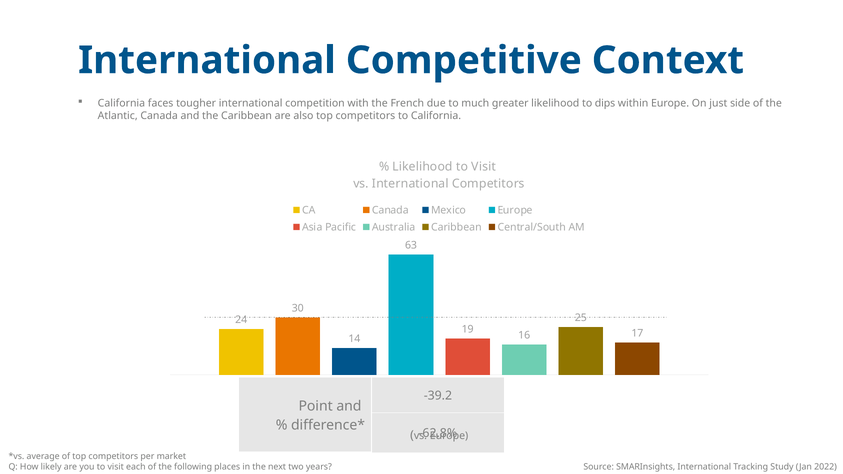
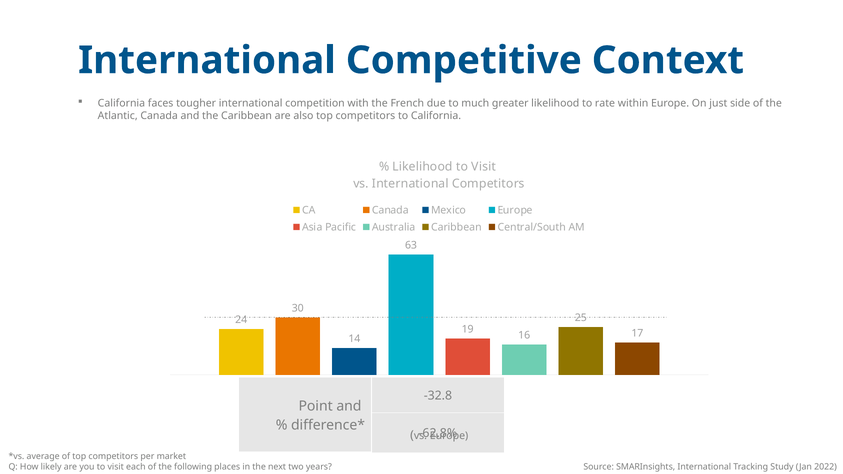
dips: dips -> rate (605, 103)
-39.2: -39.2 -> -32.8 (438, 396)
